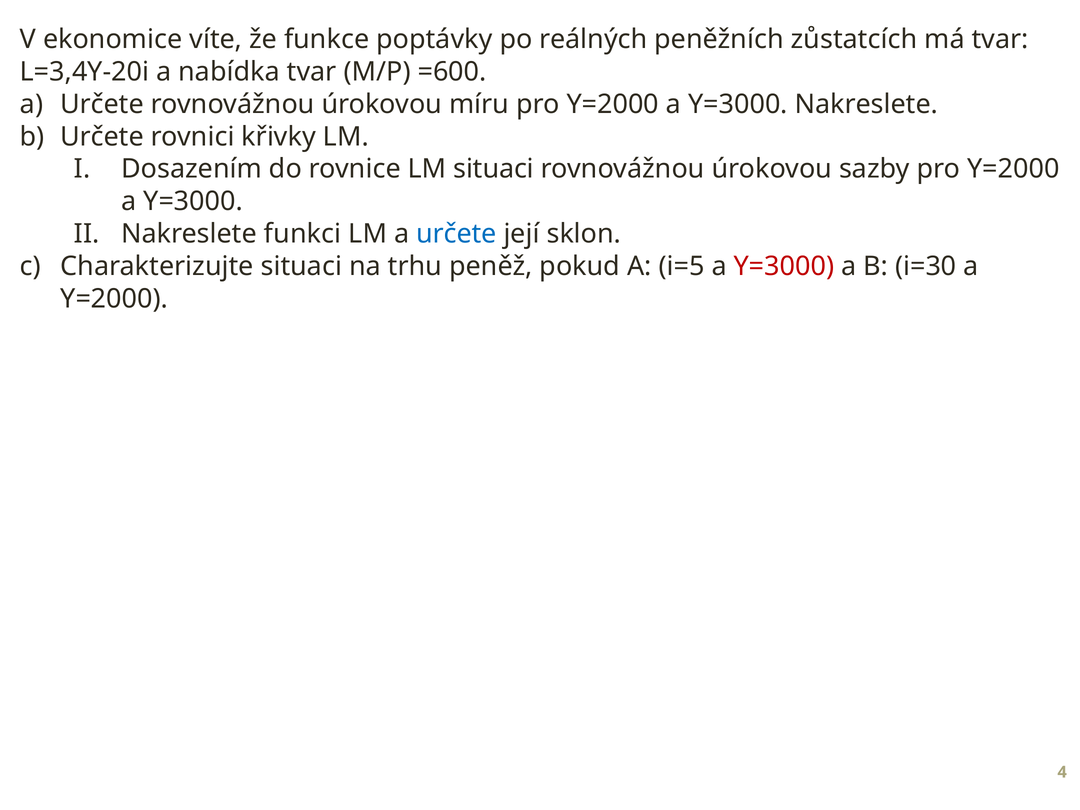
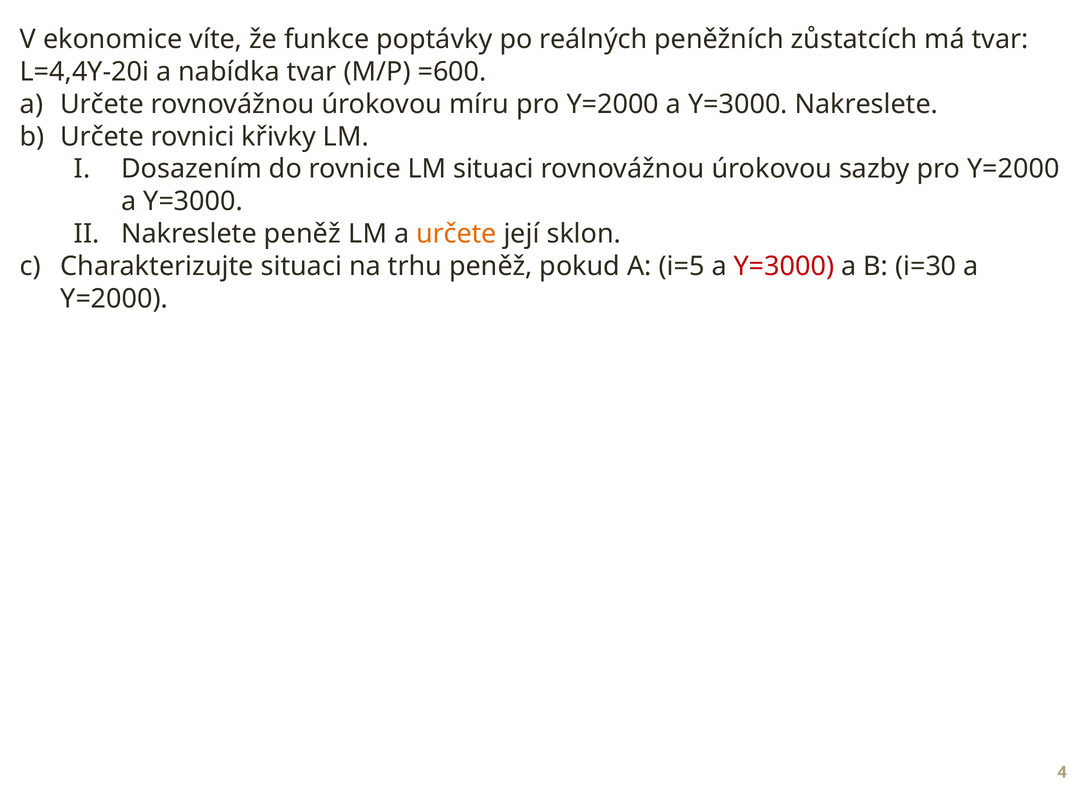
L=3,4Y-20i: L=3,4Y-20i -> L=4,4Y-20i (84, 72)
Nakreslete funkci: funkci -> peněž (303, 234)
určete colour: blue -> orange (456, 234)
